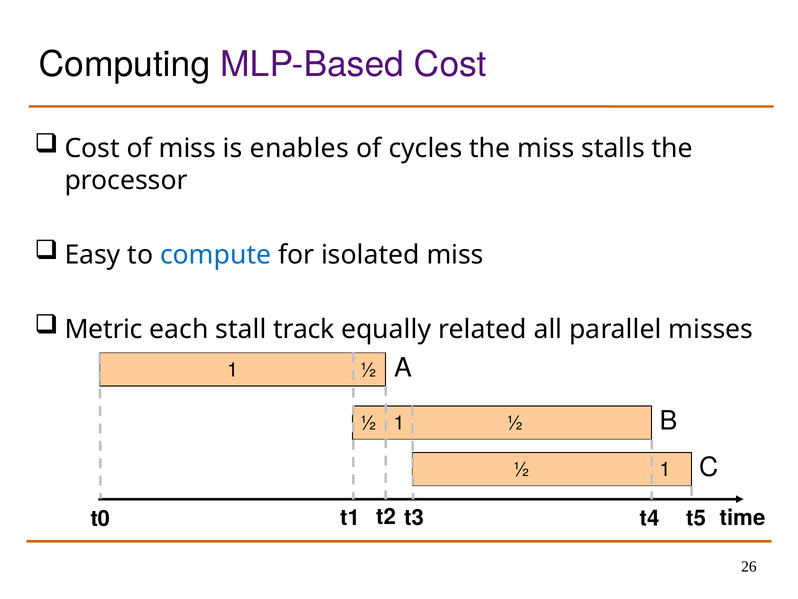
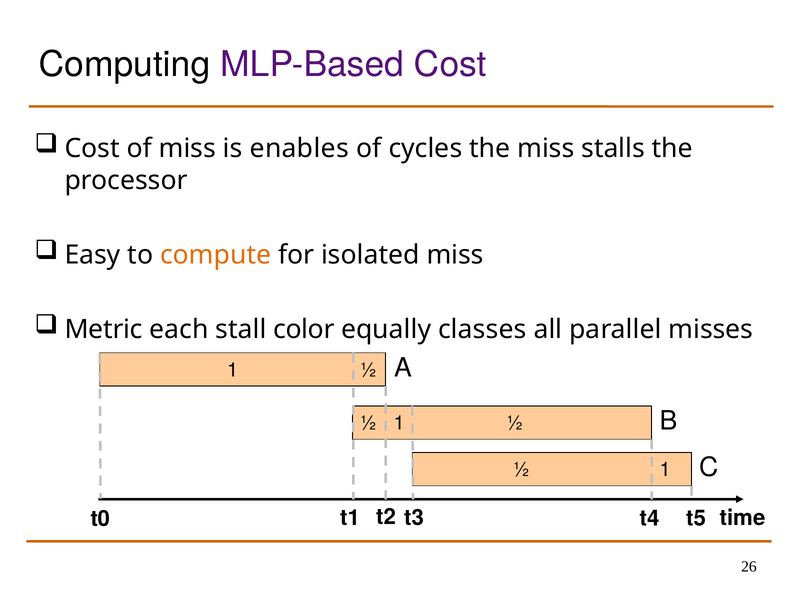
compute colour: blue -> orange (216, 255)
track: track -> color (304, 329)
related: related -> classes (482, 329)
